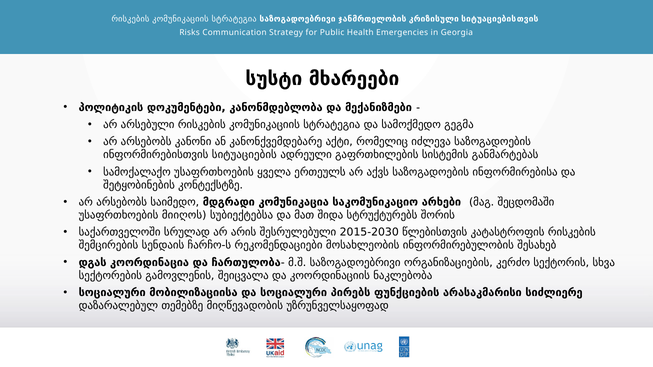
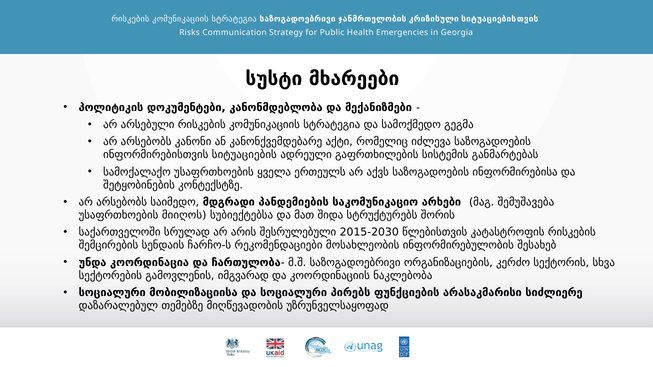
კომუნიკაცია: კომუნიკაცია -> პანდემიების (294, 202)
შეცდომაში: შეცდომაში -> შემუშავება (526, 202)
დგას: დგას -> უნდა (93, 263)
შეიცვალა: შეიცვალა -> იმგვარად (243, 276)
